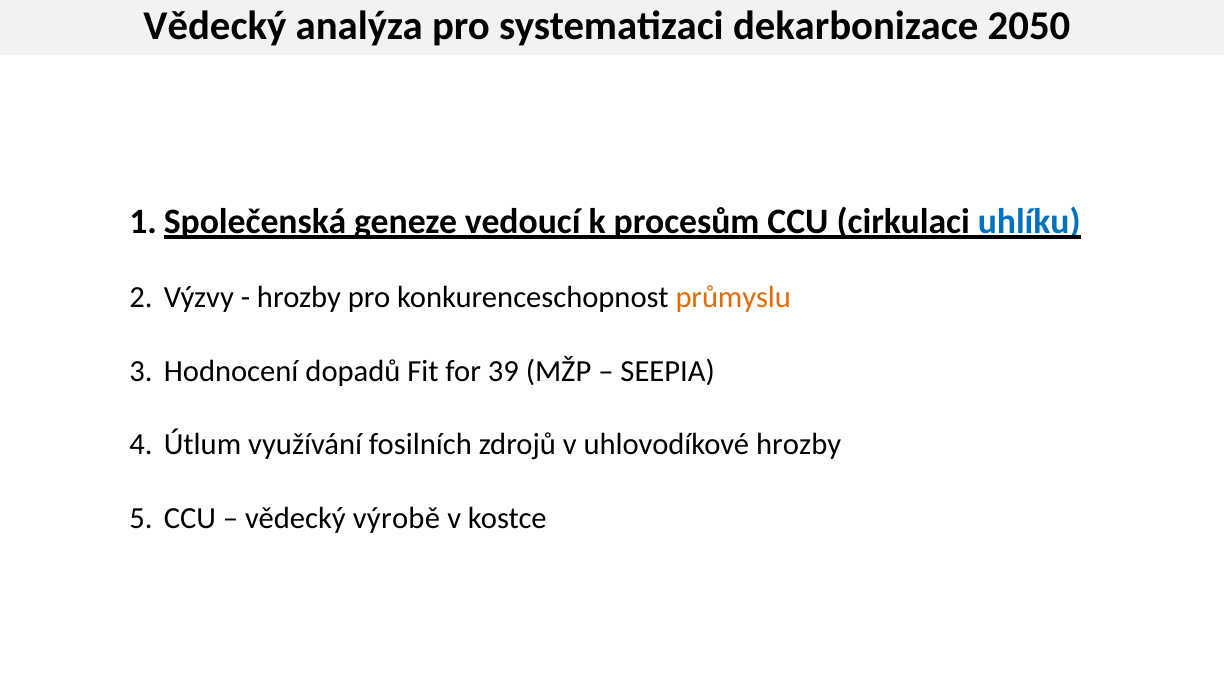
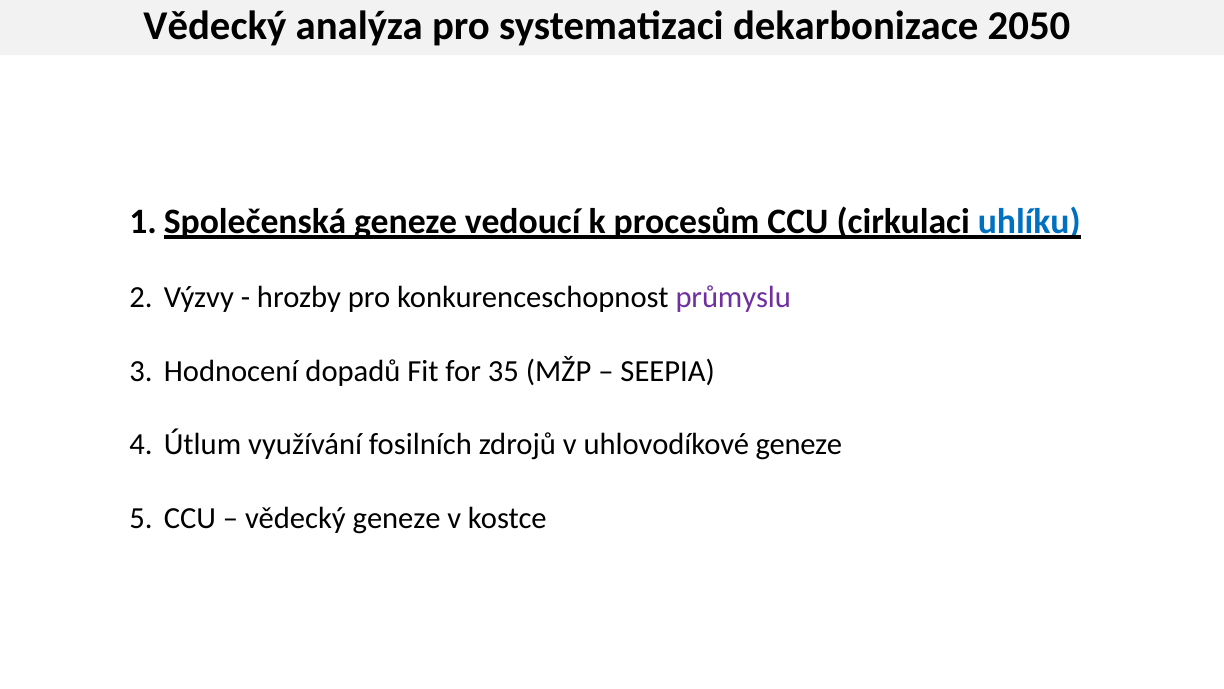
průmyslu colour: orange -> purple (733, 297)
39: 39 -> 35 (503, 371)
uhlovodíkové hrozby: hrozby -> geneze (799, 444)
vědecký výrobě: výrobě -> geneze (397, 518)
